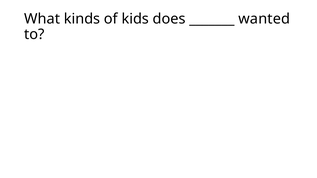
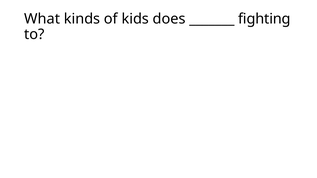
wanted: wanted -> fighting (264, 19)
